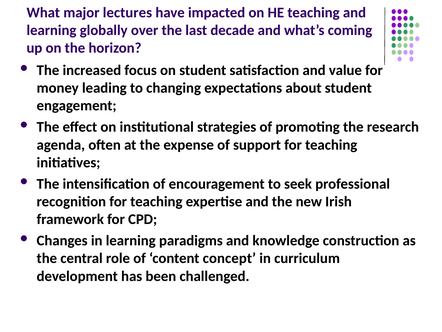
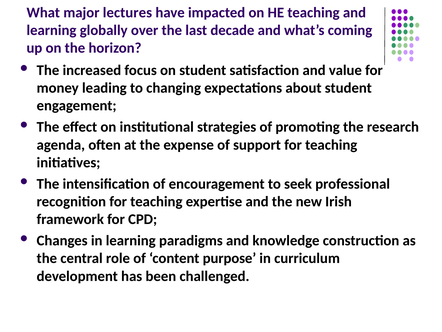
concept: concept -> purpose (229, 258)
